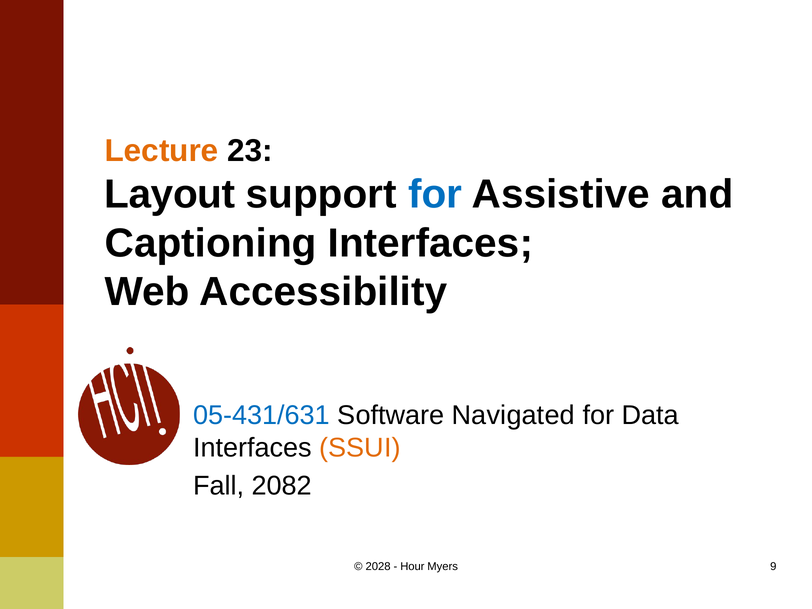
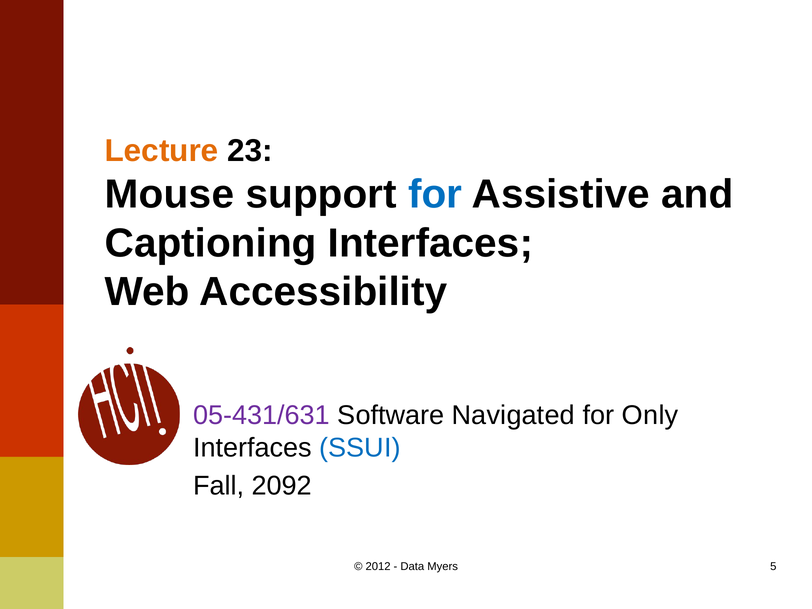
Layout: Layout -> Mouse (169, 195)
05-431/631 colour: blue -> purple (262, 415)
Data: Data -> Only (650, 415)
SSUI colour: orange -> blue (360, 448)
2082: 2082 -> 2092 (282, 486)
2028: 2028 -> 2012 (378, 566)
Hour: Hour -> Data (412, 566)
9: 9 -> 5 (773, 566)
